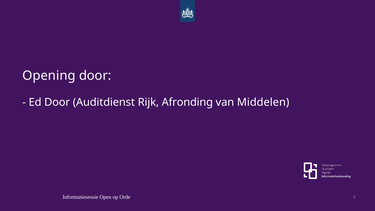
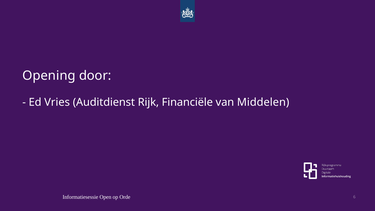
Ed Door: Door -> Vries (57, 102)
Afronding: Afronding -> Financiële (187, 102)
